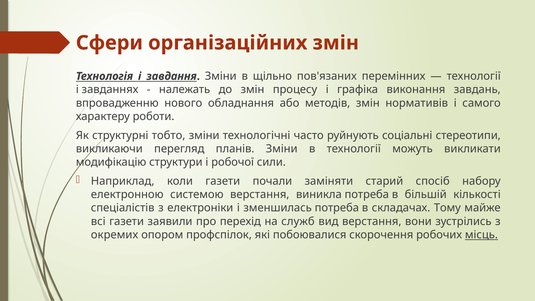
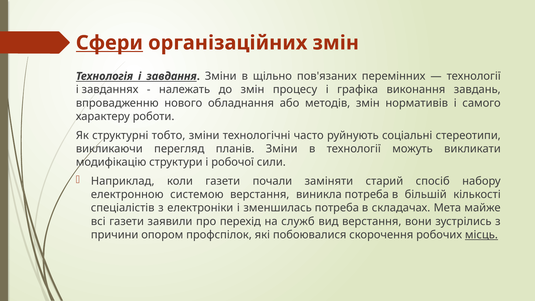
Сфери underline: none -> present (109, 43)
Тому: Тому -> Мета (447, 208)
окремих: окремих -> причини (115, 235)
